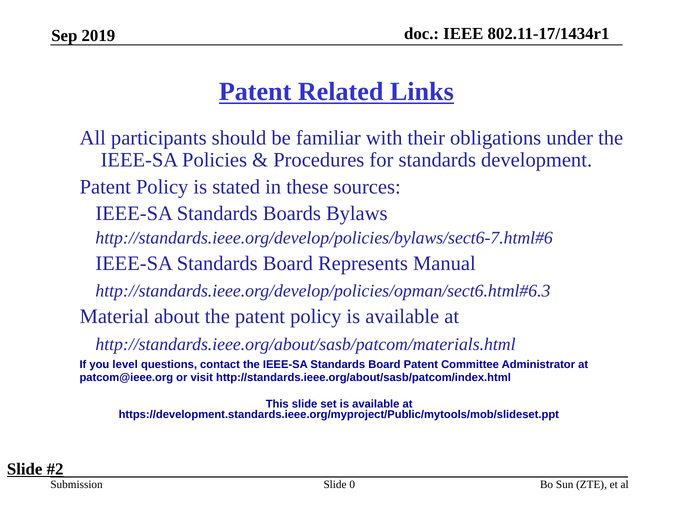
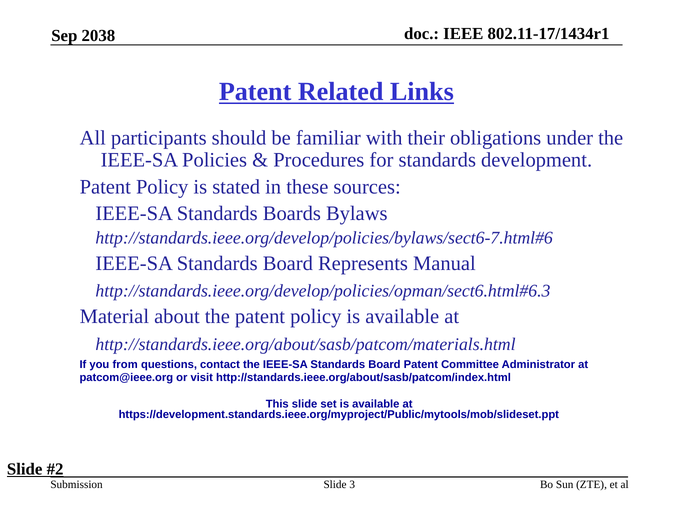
2019: 2019 -> 2038 (98, 36)
level: level -> from (125, 364)
0: 0 -> 3 (352, 484)
